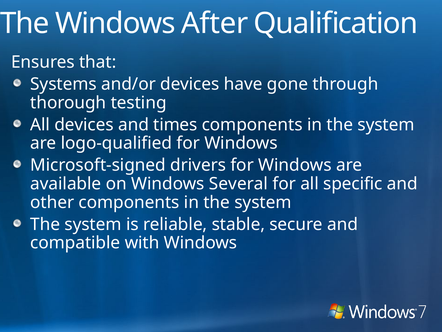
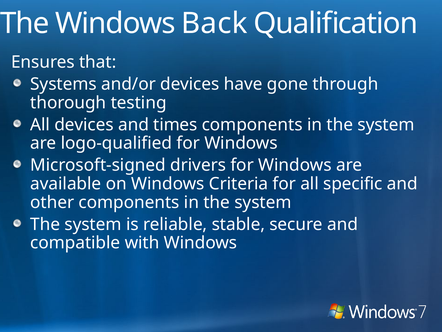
After: After -> Back (214, 23)
Several: Several -> Criteria (239, 184)
